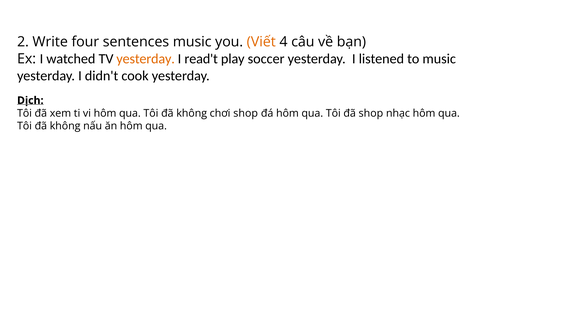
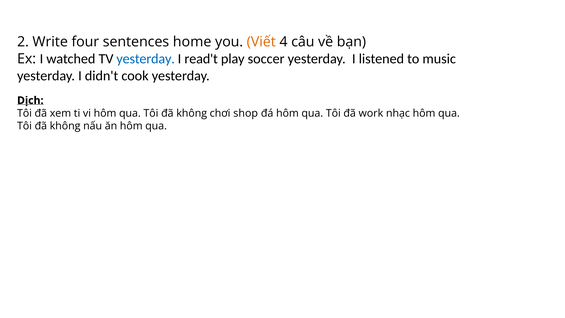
sentences music: music -> home (192, 42)
yesterday colour: orange -> blue (146, 59)
đã shop: shop -> work (371, 113)
